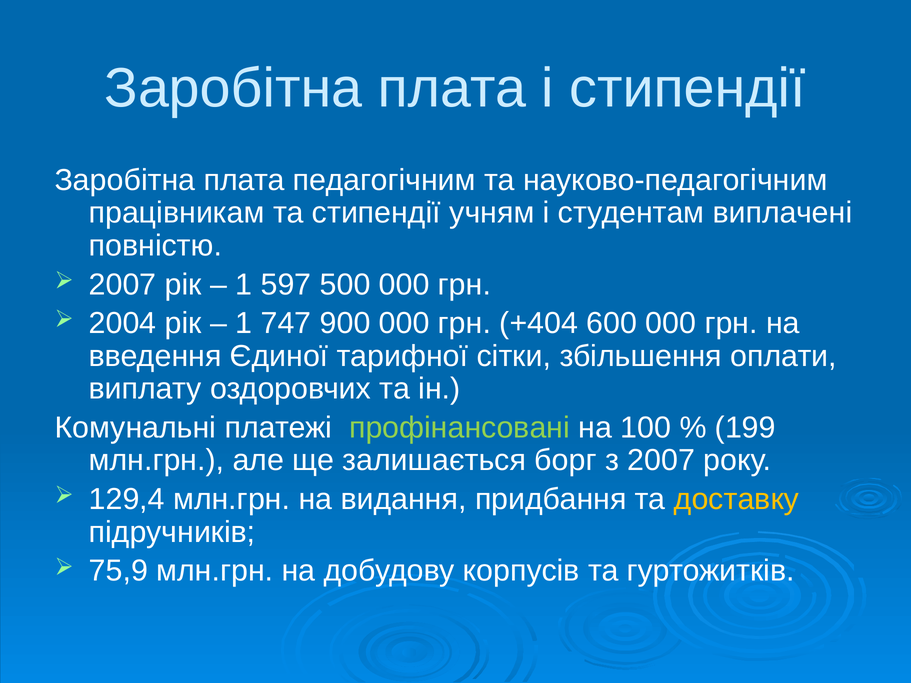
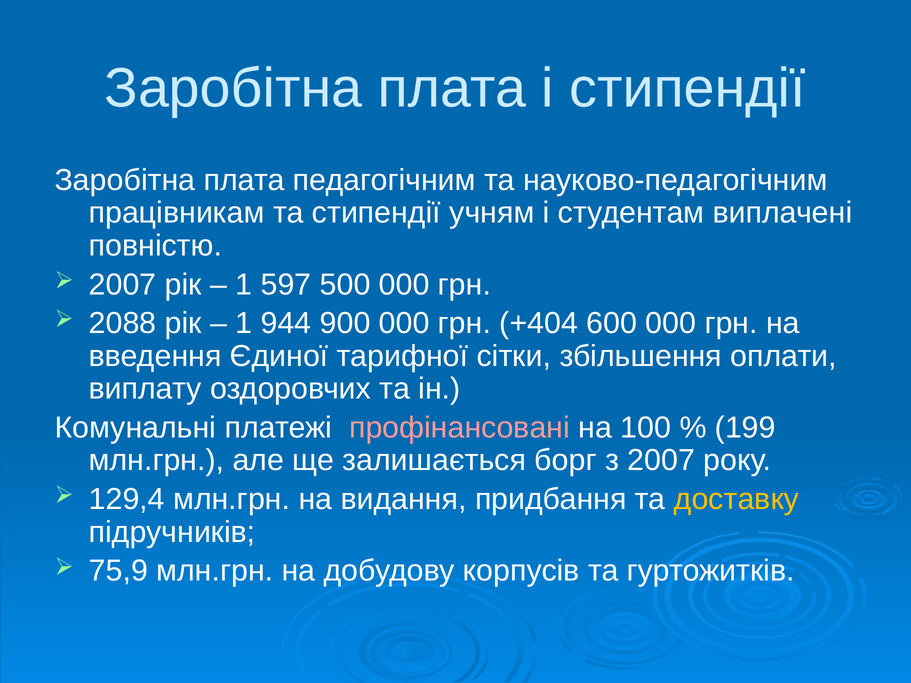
2004: 2004 -> 2088 (123, 323)
747: 747 -> 944 (286, 323)
профінансовані colour: light green -> pink (460, 428)
